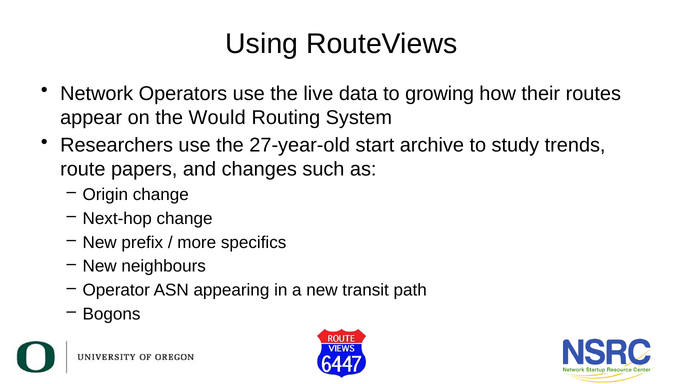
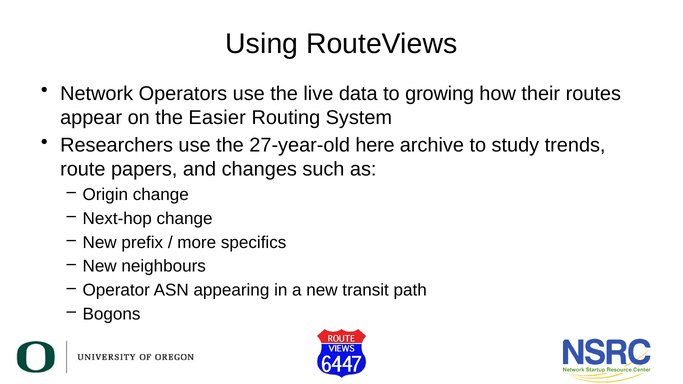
Would: Would -> Easier (217, 118)
start: start -> here (375, 145)
